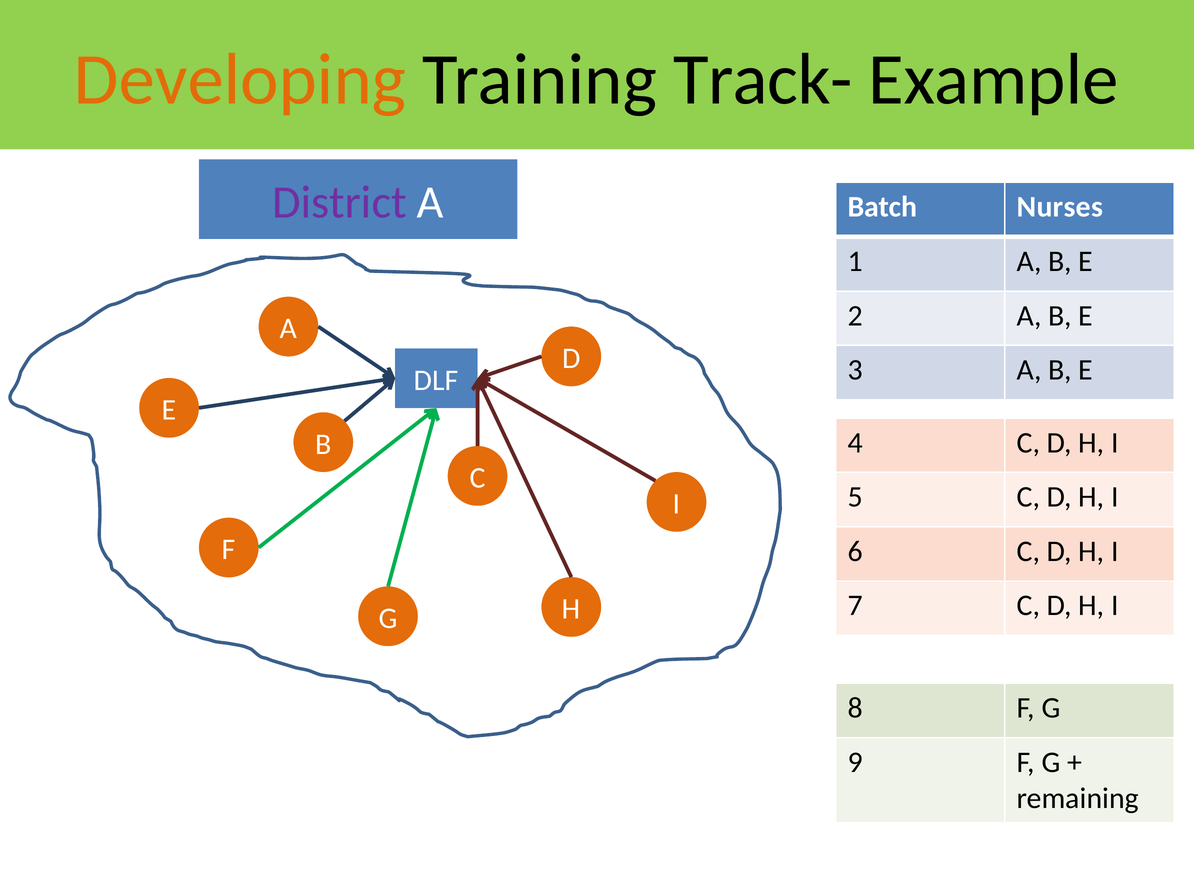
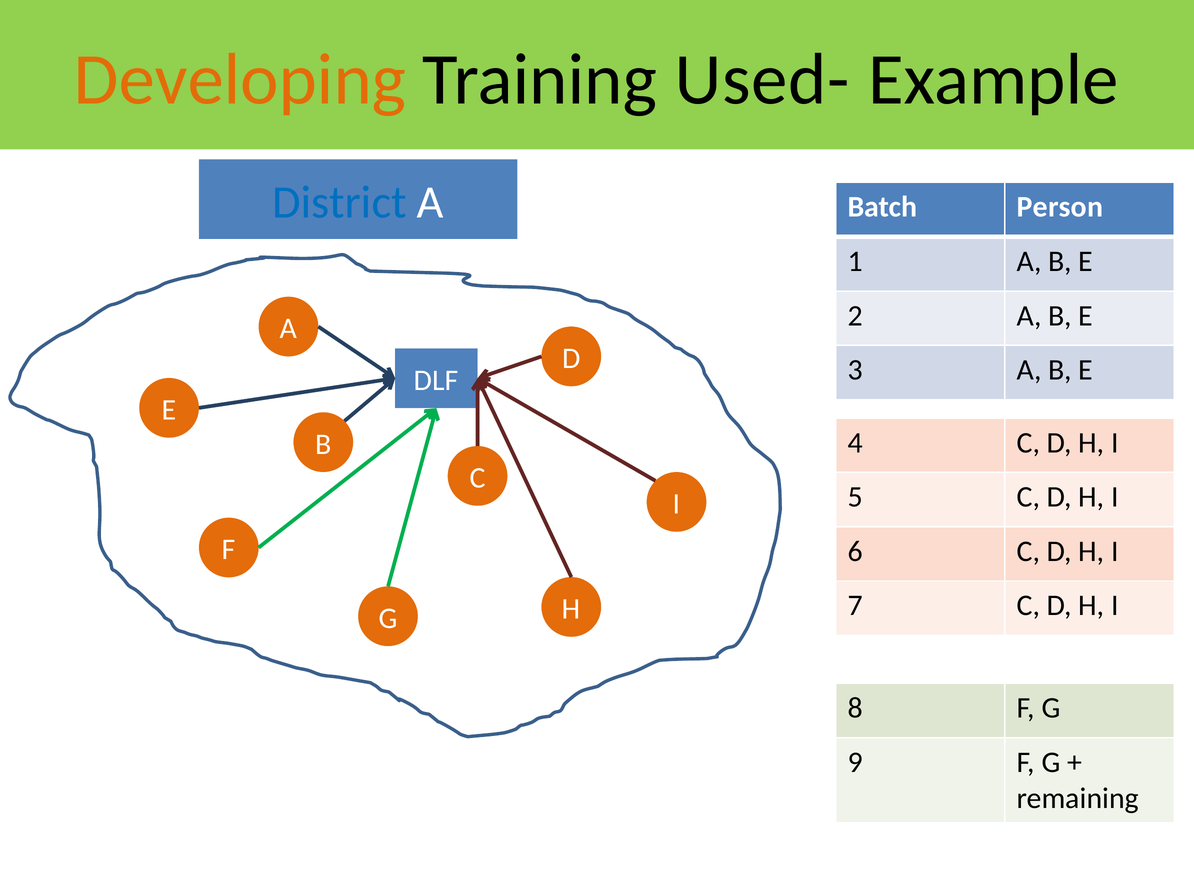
Track-: Track- -> Used- (762, 80)
District colour: purple -> blue (339, 202)
Nurses: Nurses -> Person (1060, 207)
